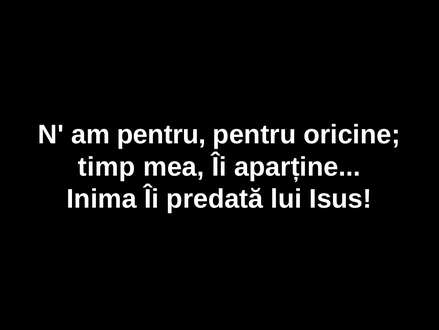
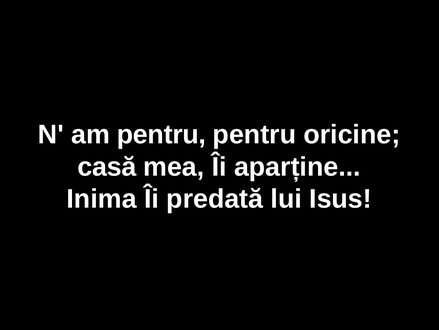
timp: timp -> casă (107, 166)
